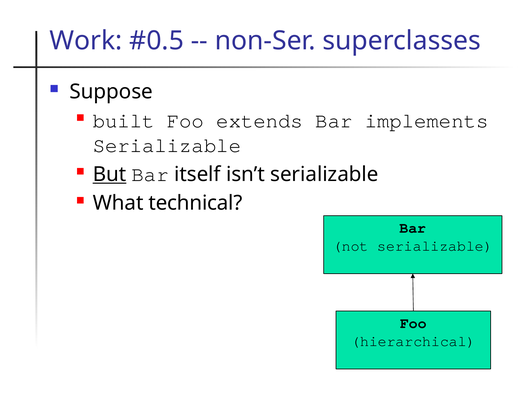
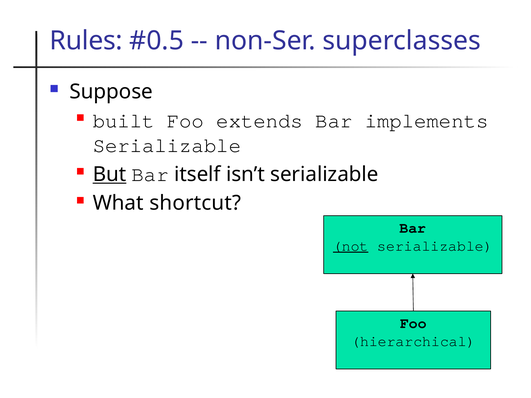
Work: Work -> Rules (86, 41)
technical: technical -> shortcut (195, 203)
not underline: none -> present (351, 246)
